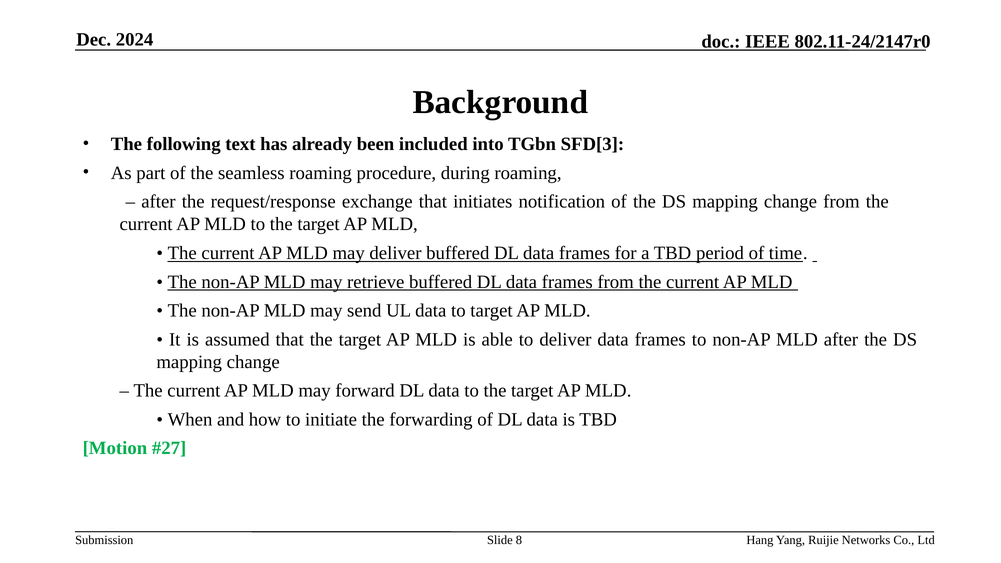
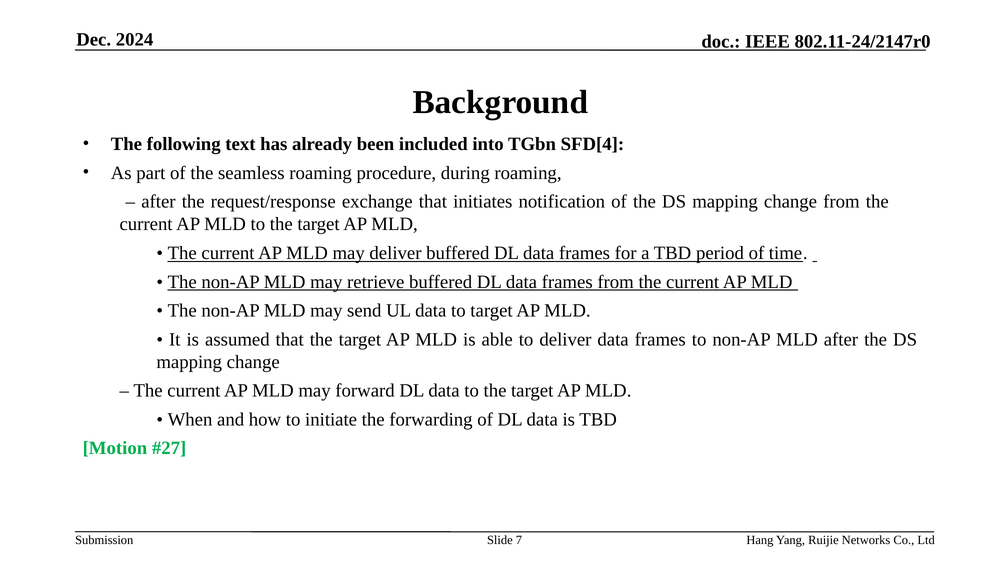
SFD[3: SFD[3 -> SFD[4 (592, 144)
8: 8 -> 7 (519, 540)
